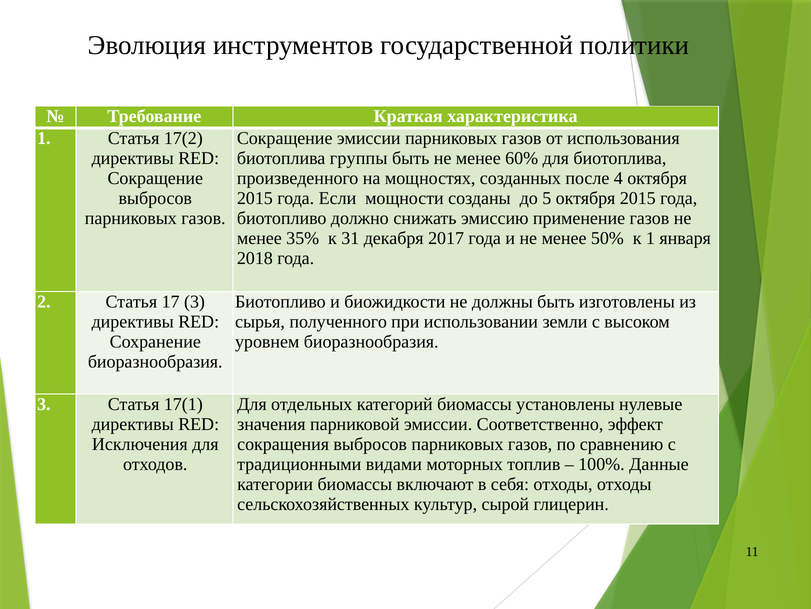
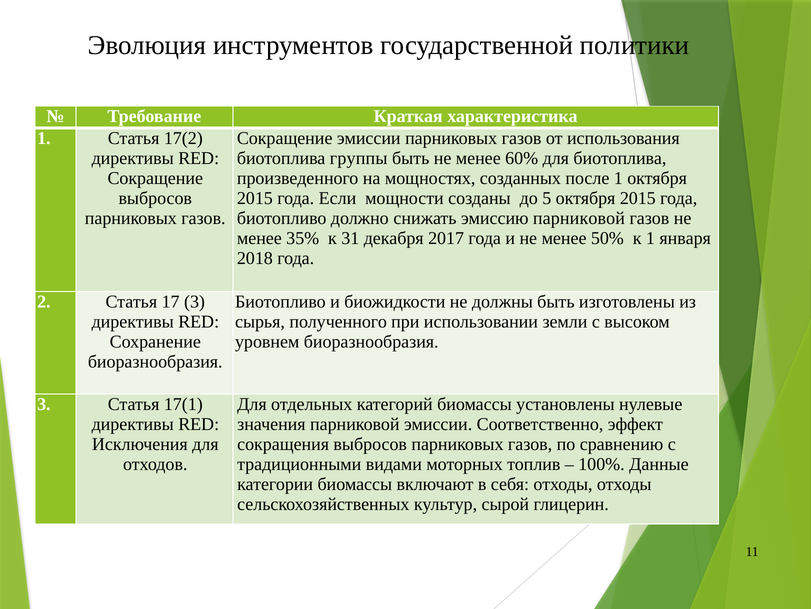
после 4: 4 -> 1 (618, 178)
эмиссию применение: применение -> парниковой (579, 218)
